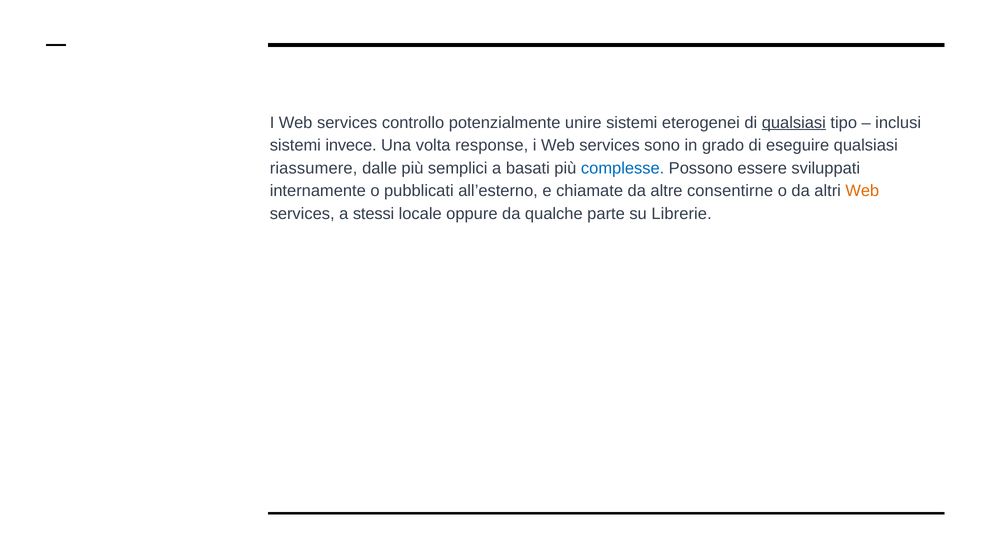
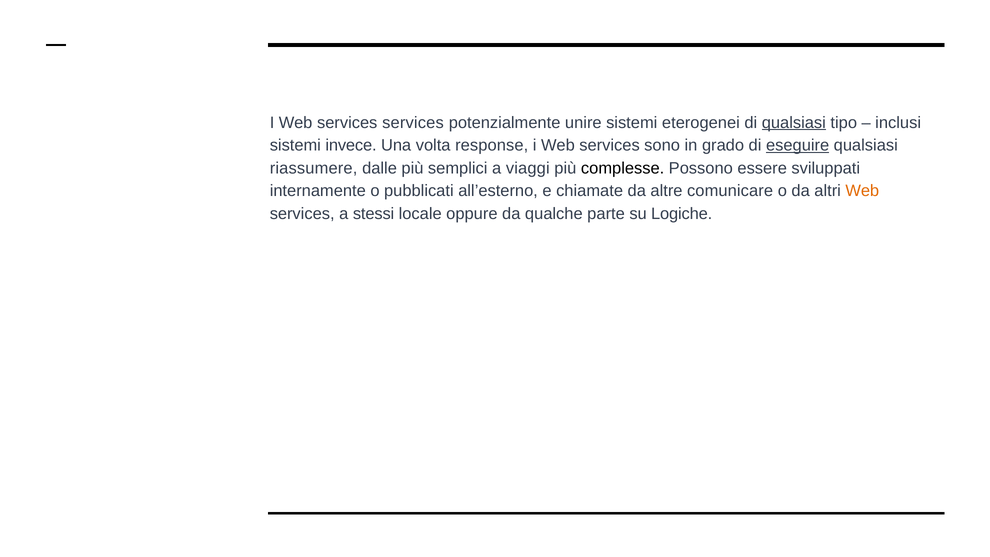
services controllo: controllo -> services (413, 123)
eseguire underline: none -> present (798, 145)
basati: basati -> viaggi (528, 168)
complesse colour: blue -> black (623, 168)
consentirne: consentirne -> comunicare (730, 191)
Librerie: Librerie -> Logiche (682, 214)
